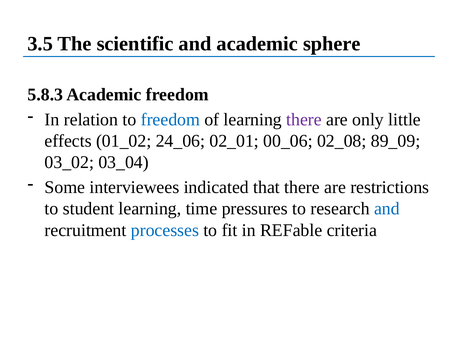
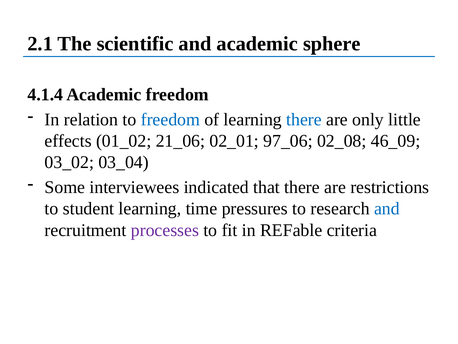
3.5: 3.5 -> 2.1 (40, 44)
5.8.3: 5.8.3 -> 4.1.4 (45, 94)
there colour: purple -> blue (304, 119)
24_06: 24_06 -> 21_06 (180, 141)
00_06: 00_06 -> 97_06 (288, 141)
89_09: 89_09 -> 46_09 (396, 141)
processes colour: blue -> purple (165, 230)
